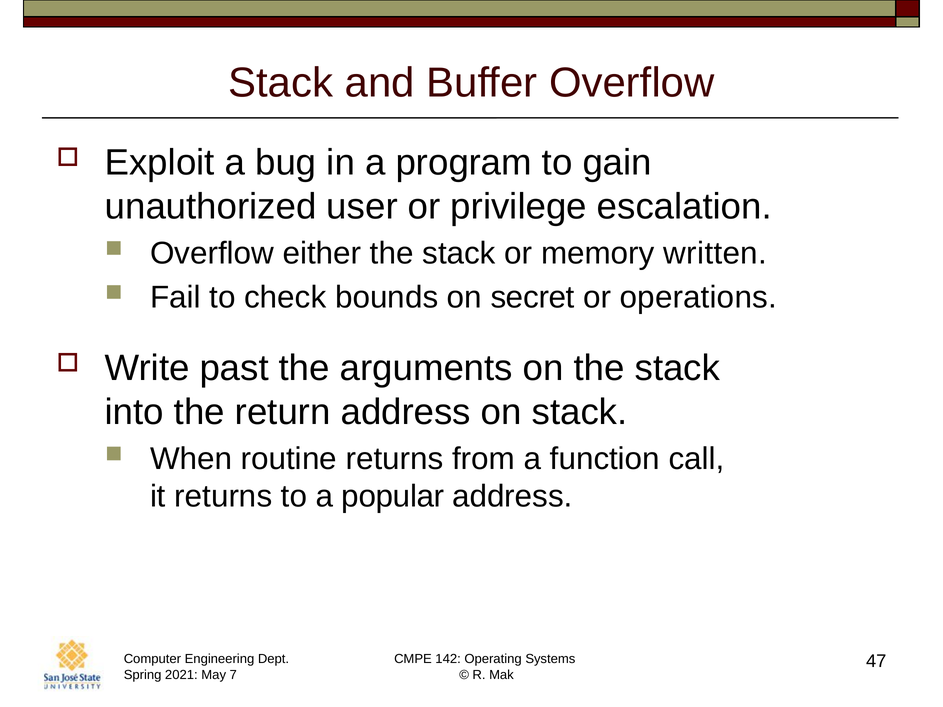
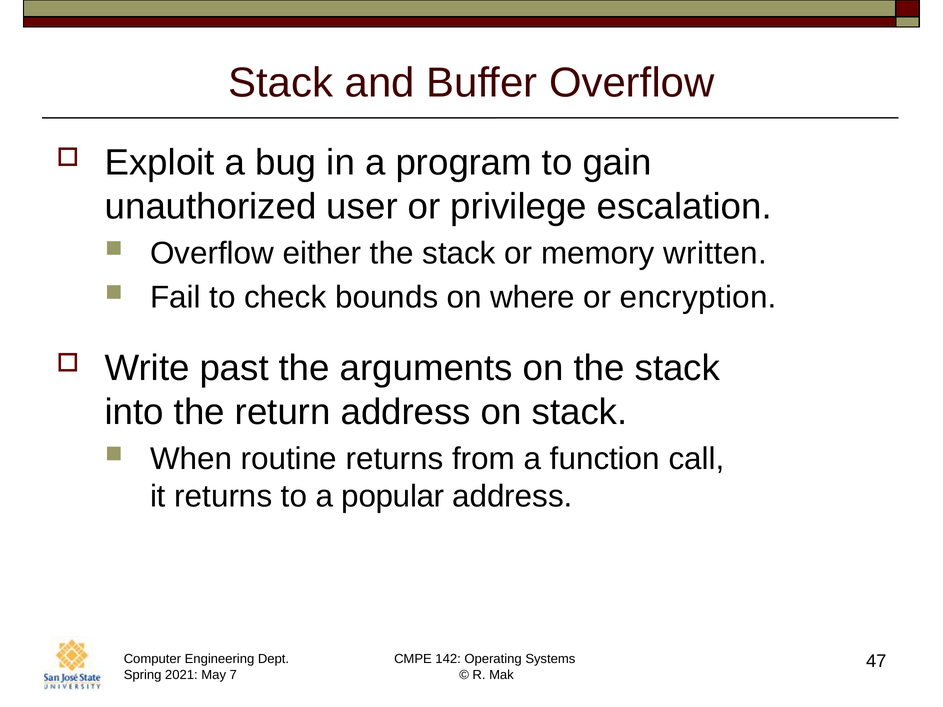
secret: secret -> where (533, 298)
operations: operations -> encryption (698, 298)
